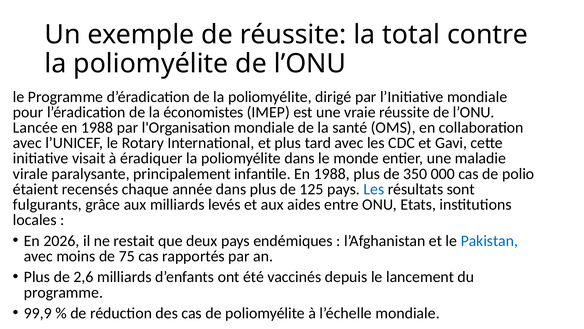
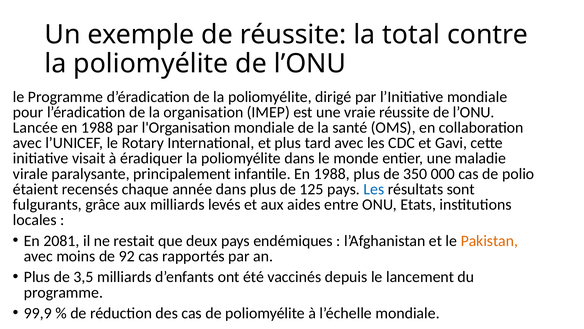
économistes: économistes -> organisation (203, 112)
2026: 2026 -> 2081 (61, 240)
Pakistan colour: blue -> orange (489, 240)
75: 75 -> 92 (127, 256)
2,6: 2,6 -> 3,5 (83, 277)
